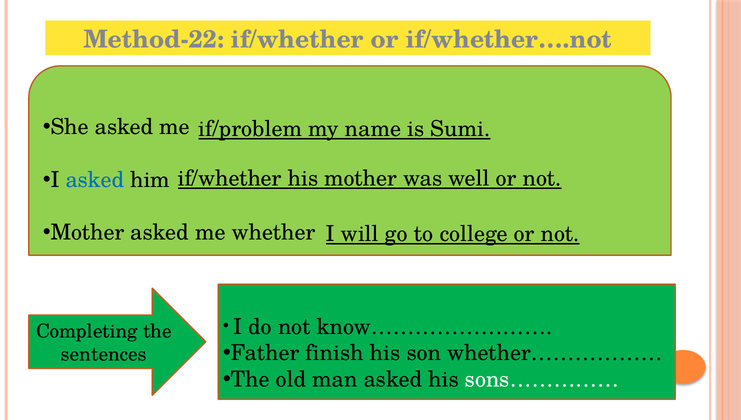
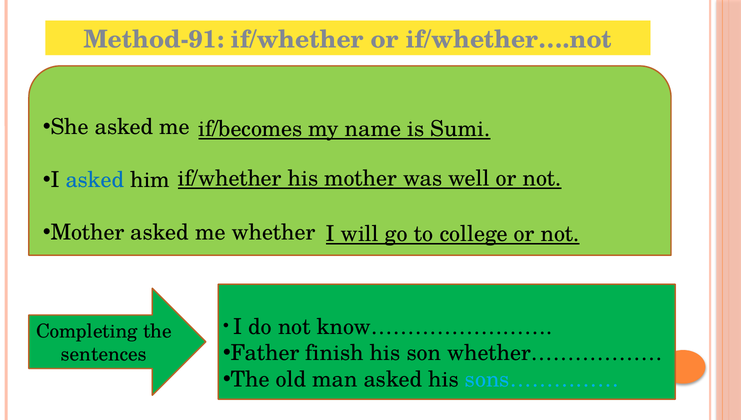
Method-22: Method-22 -> Method-91 (154, 40)
if/problem: if/problem -> if/becomes (250, 129)
sons…………… colour: white -> light blue (542, 379)
